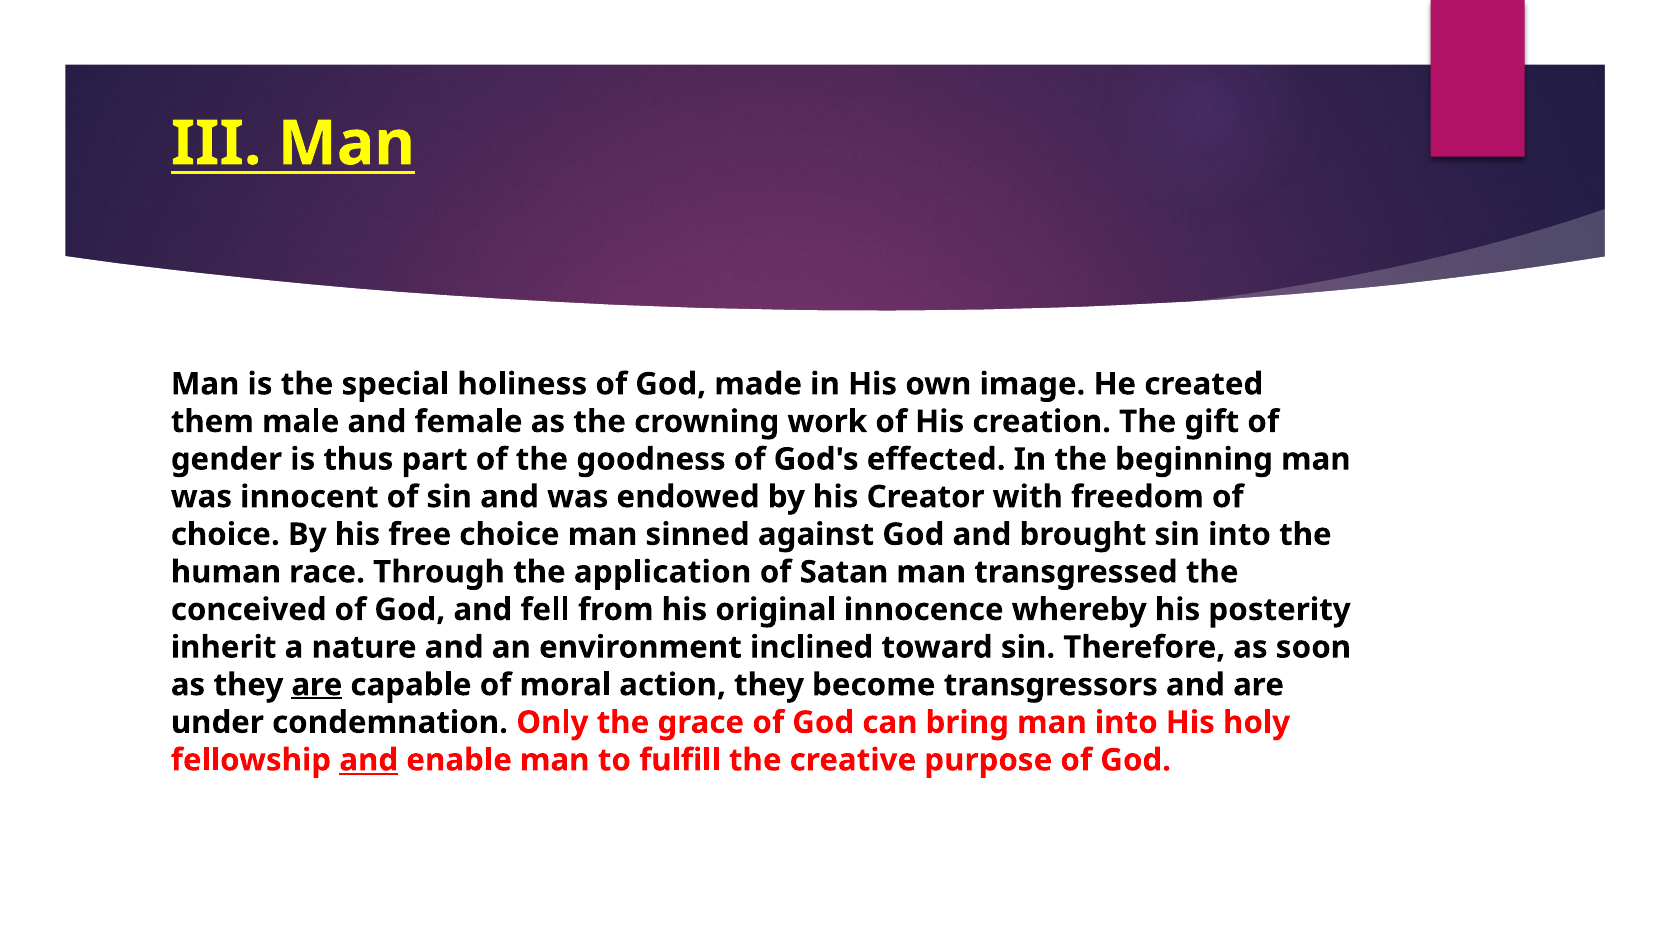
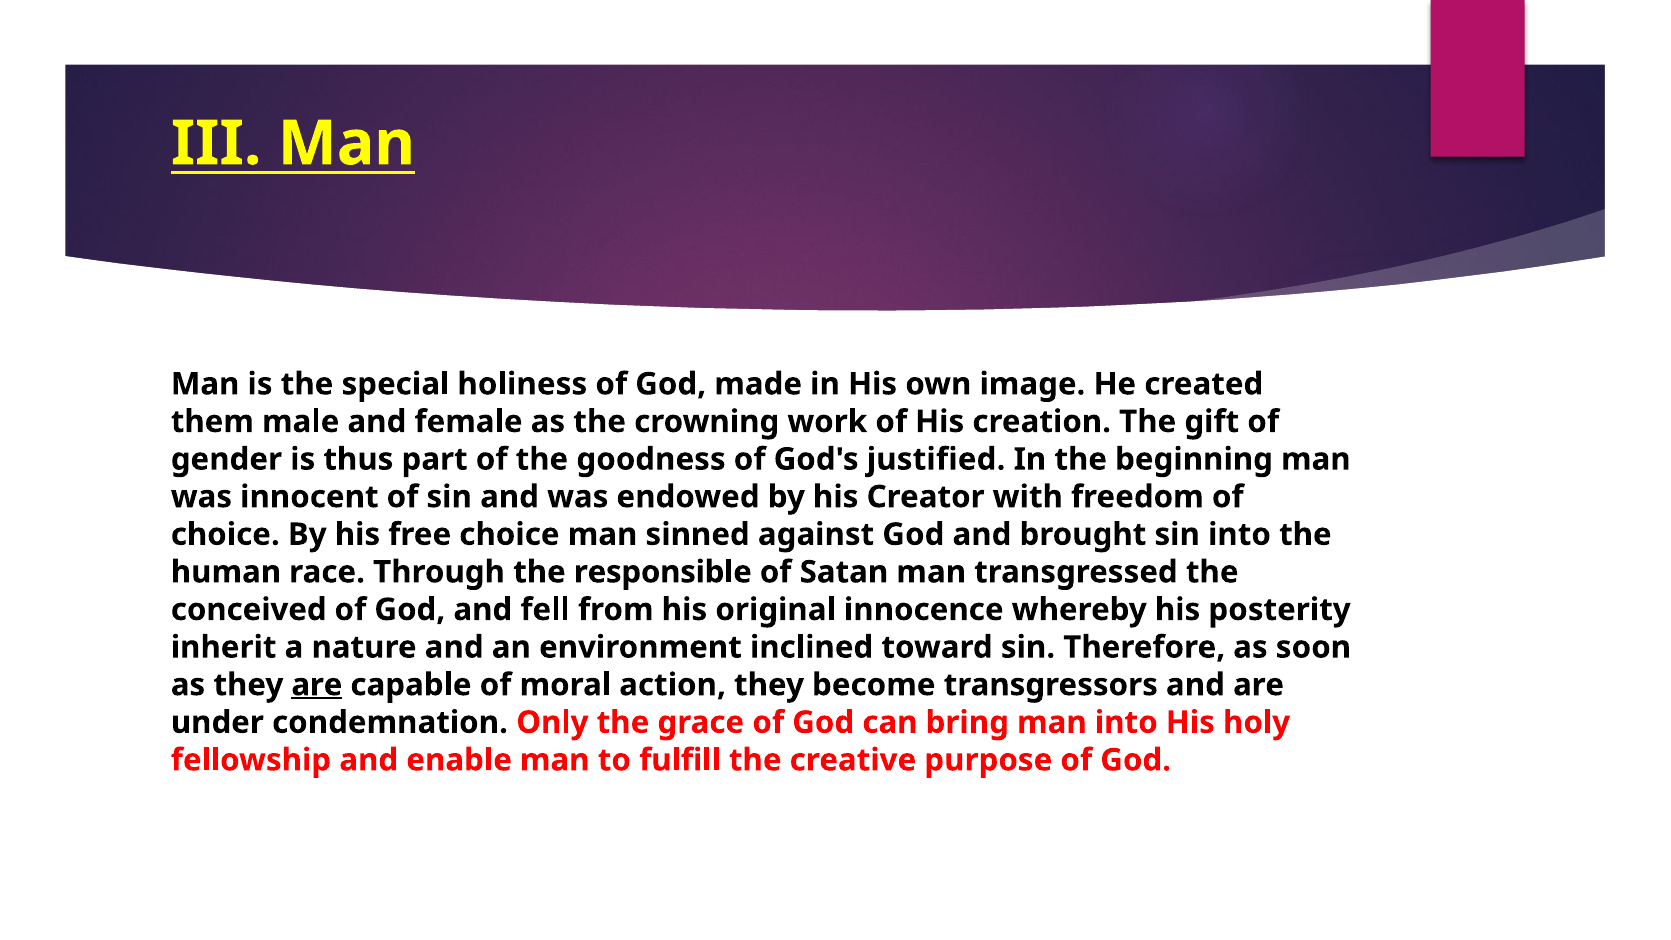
effected: effected -> justified (936, 459)
application: application -> responsible (663, 572)
and underline: present -> none (369, 760)
